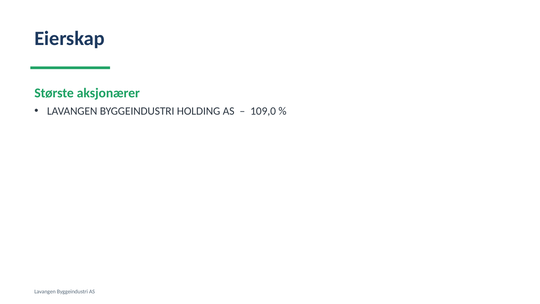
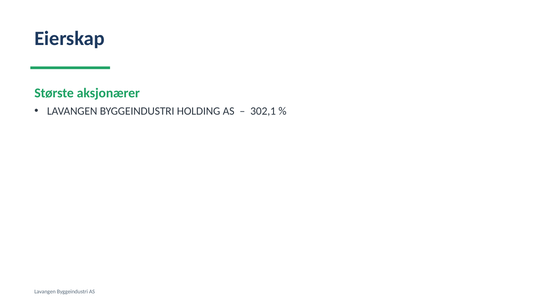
109,0: 109,0 -> 302,1 (263, 111)
